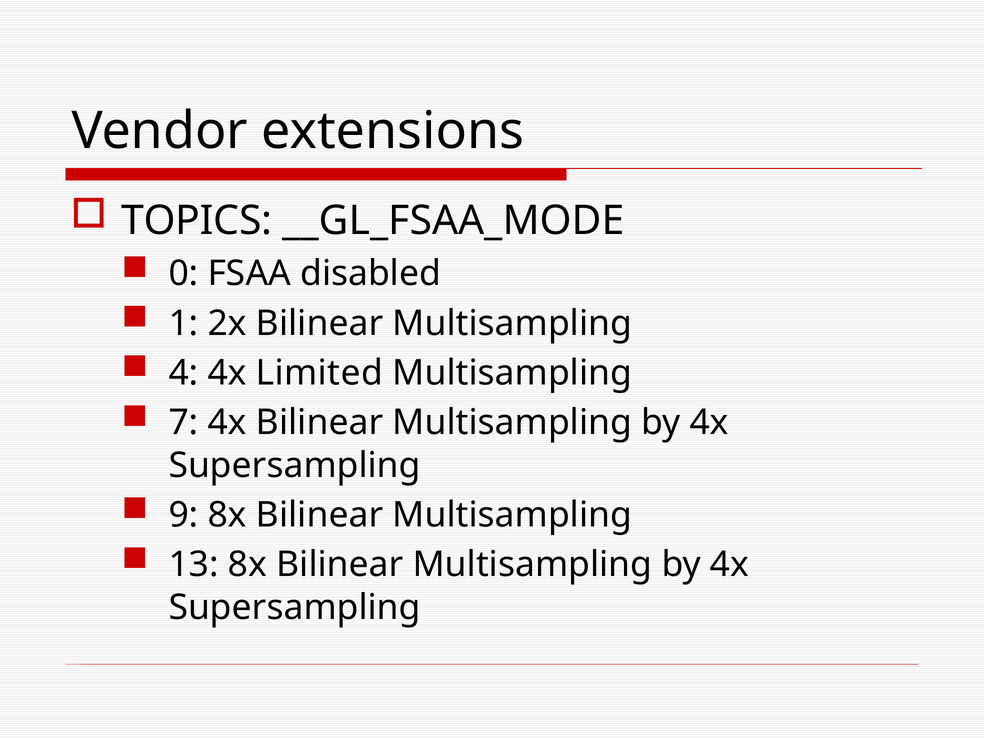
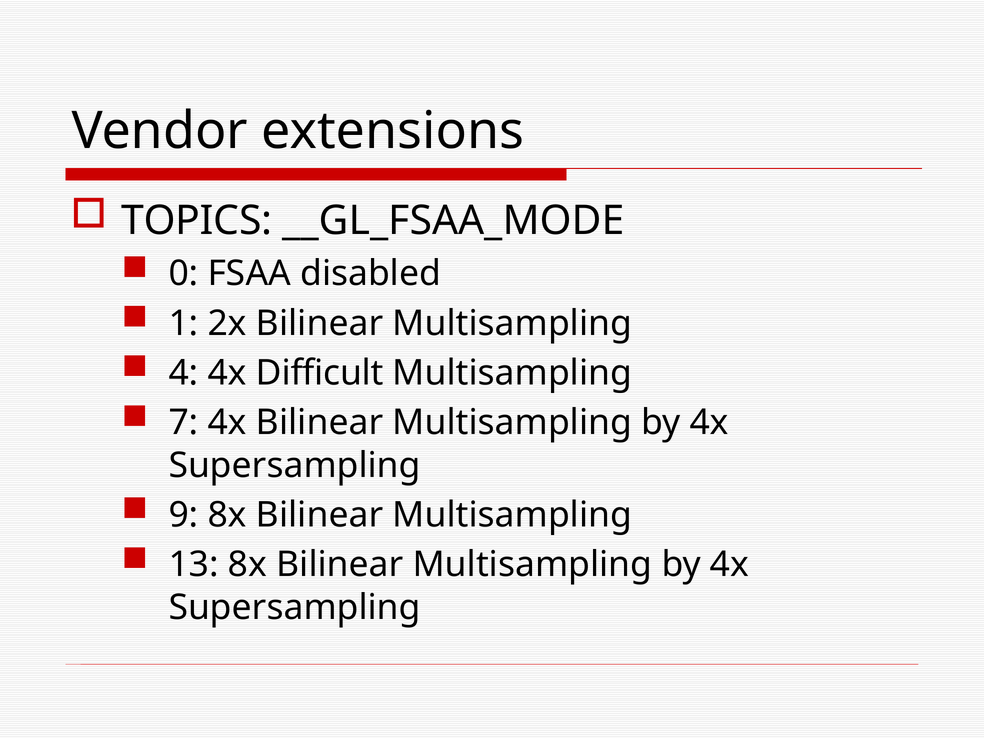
Limited: Limited -> Difficult (320, 373)
